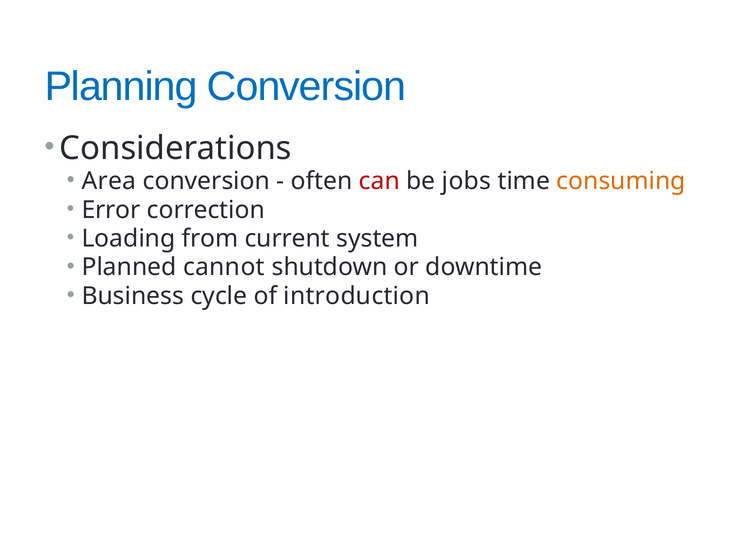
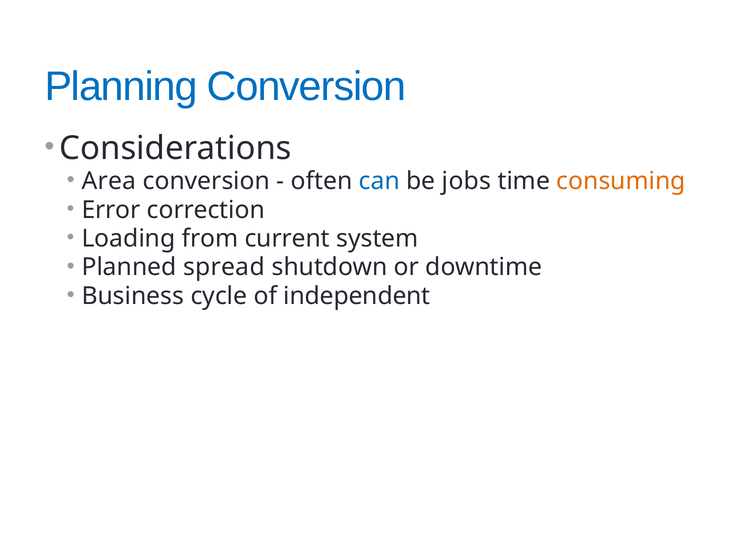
can colour: red -> blue (379, 181)
cannot: cannot -> spread (224, 267)
introduction: introduction -> independent (357, 296)
